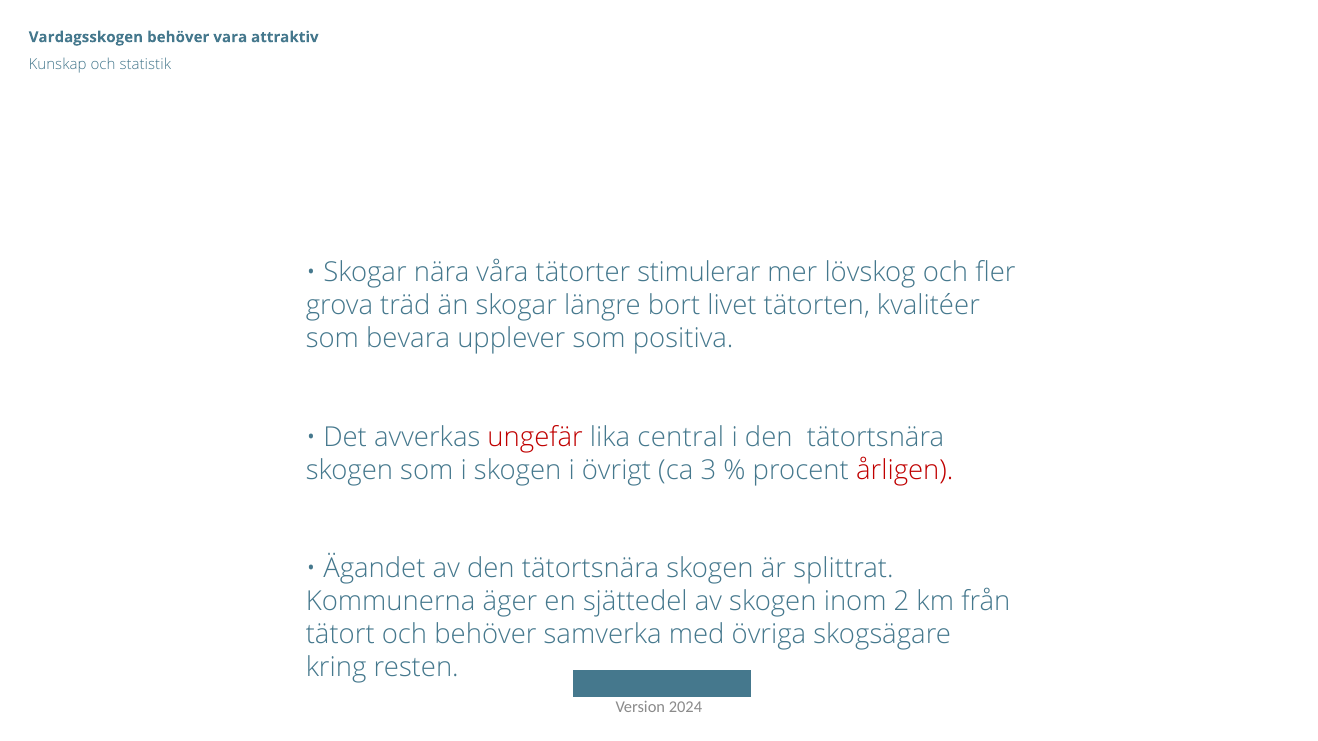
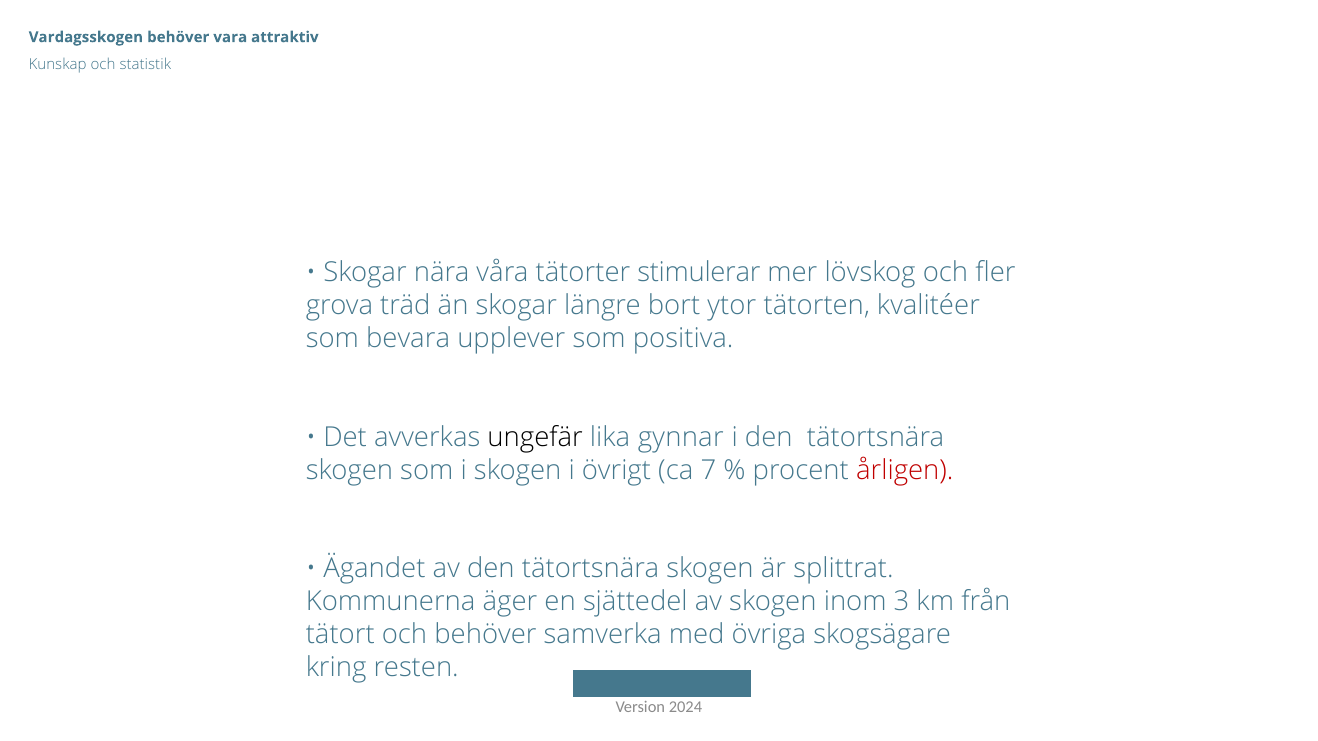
livet: livet -> ytor (732, 305)
ungefär colour: red -> black (535, 437)
central: central -> gynnar (681, 437)
3: 3 -> 7 (708, 470)
2: 2 -> 3 (902, 602)
